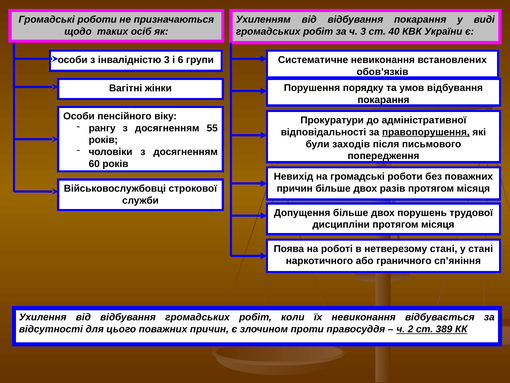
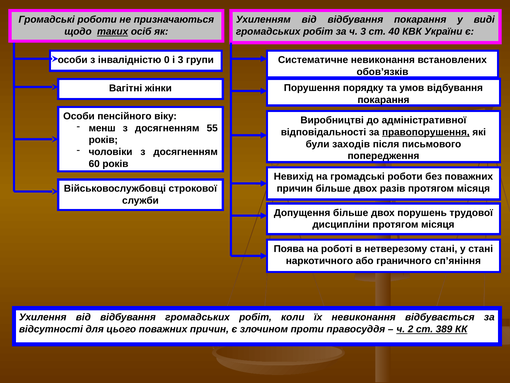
таких underline: none -> present (113, 32)
інвалідністю 3: 3 -> 0 (167, 60)
і 6: 6 -> 3 (181, 60)
Прокуратури: Прокуратури -> Виробництві (332, 120)
рангу: рангу -> менш (102, 128)
